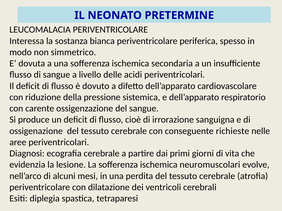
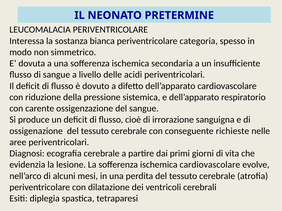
periferica: periferica -> categoria (199, 41)
ischemica neuromuscolari: neuromuscolari -> cardiovascolare (210, 165)
